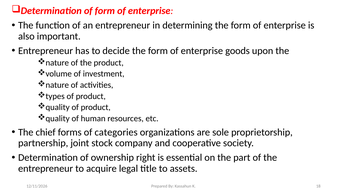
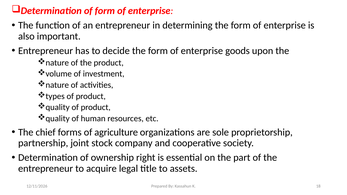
categories: categories -> agriculture (116, 132)
